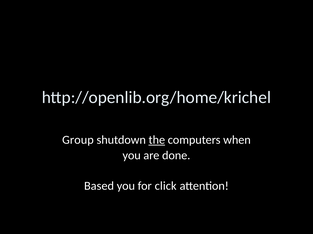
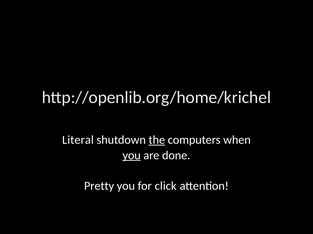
Group: Group -> Literal (78, 140)
you underline: none -> present (132, 156)
Based: Based -> Pretty (99, 186)
